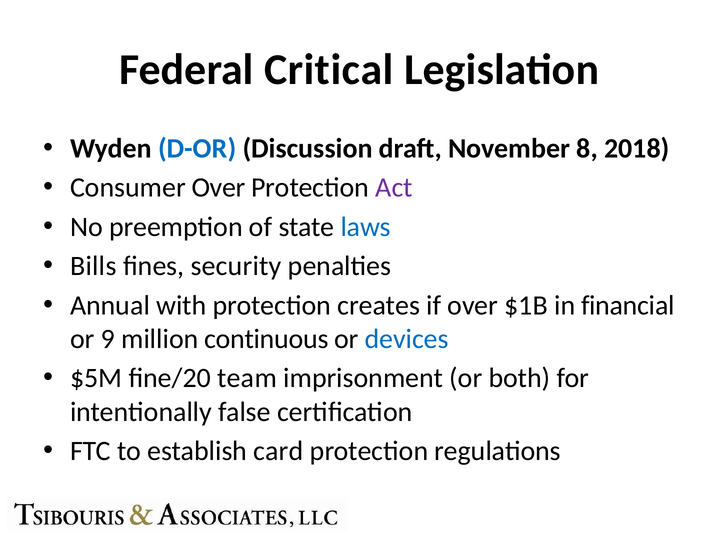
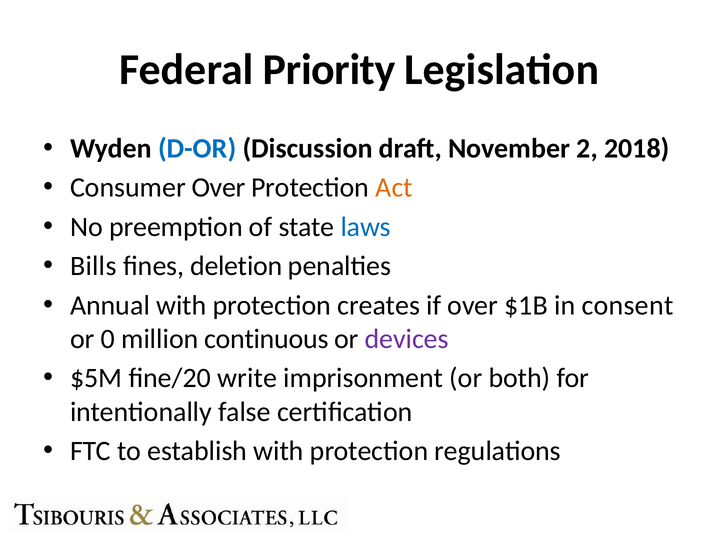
Critical: Critical -> Priority (329, 70)
8: 8 -> 2 (587, 148)
Act colour: purple -> orange (394, 187)
security: security -> deletion (236, 266)
financial: financial -> consent (628, 305)
9: 9 -> 0 (108, 338)
devices colour: blue -> purple (407, 338)
team: team -> write (247, 378)
establish card: card -> with (279, 450)
